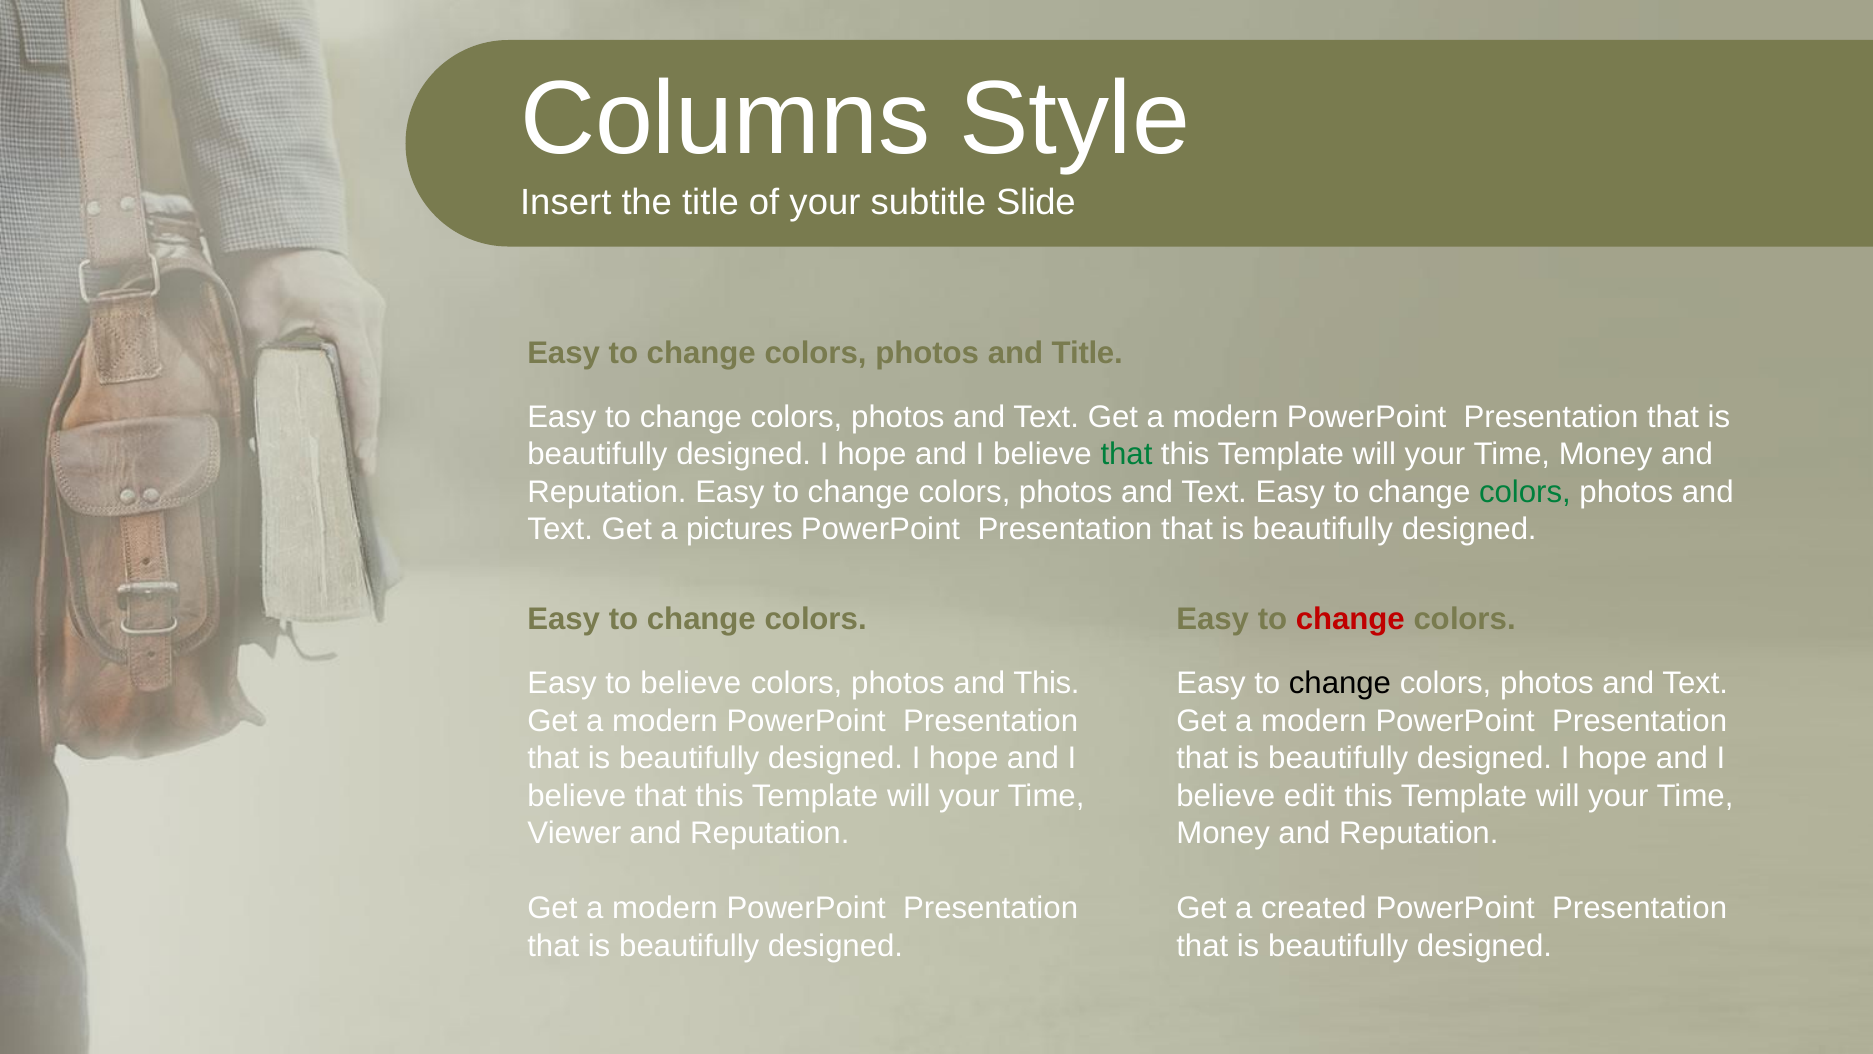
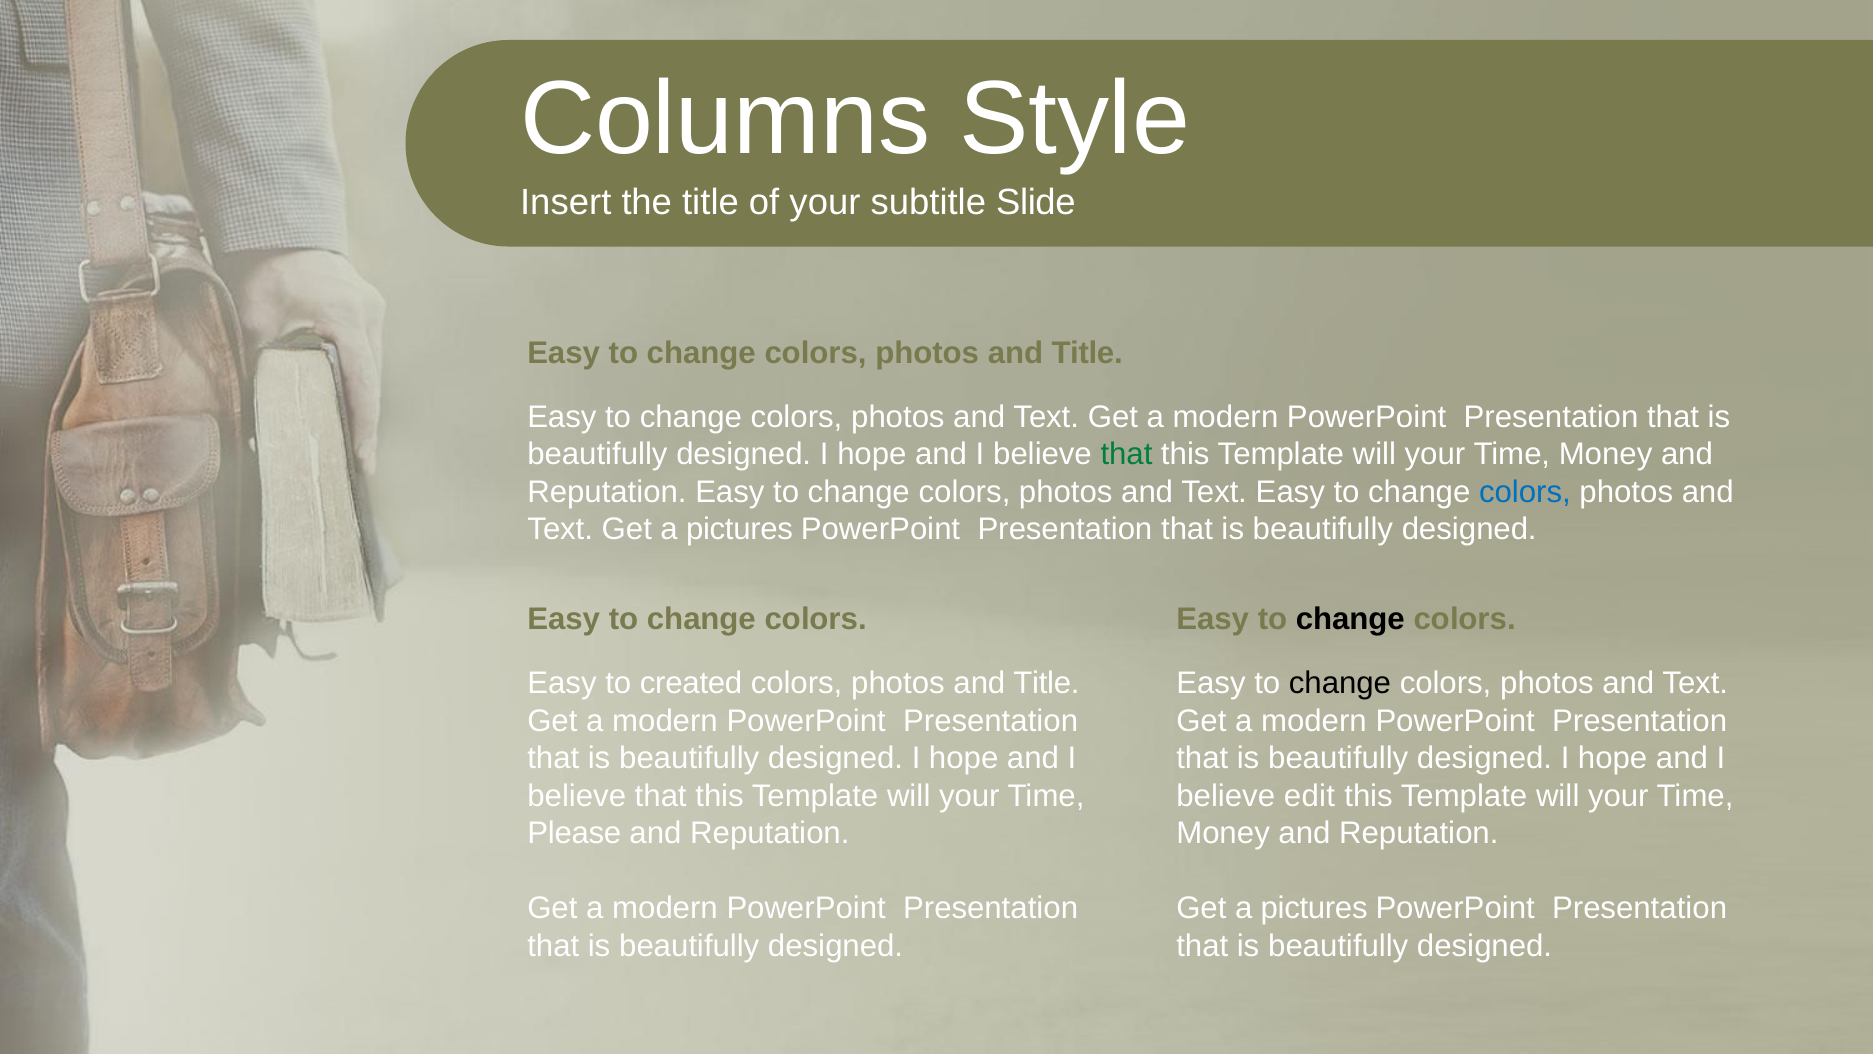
colors colour: green -> blue (1525, 492)
change colour: red -> black (1350, 619)
to believe: believe -> created (691, 683)
This: This -> Title (1046, 683)
Viewer: Viewer -> Please (574, 833)
created: created -> pictures (1314, 908)
